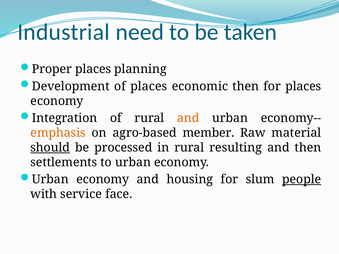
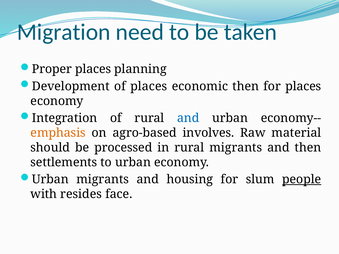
Industrial: Industrial -> Migration (64, 32)
and colour: orange -> blue (188, 118)
member: member -> involves (208, 133)
should underline: present -> none (50, 148)
rural resulting: resulting -> migrants (236, 148)
economy: economy -> migrants (103, 180)
service: service -> resides (81, 194)
